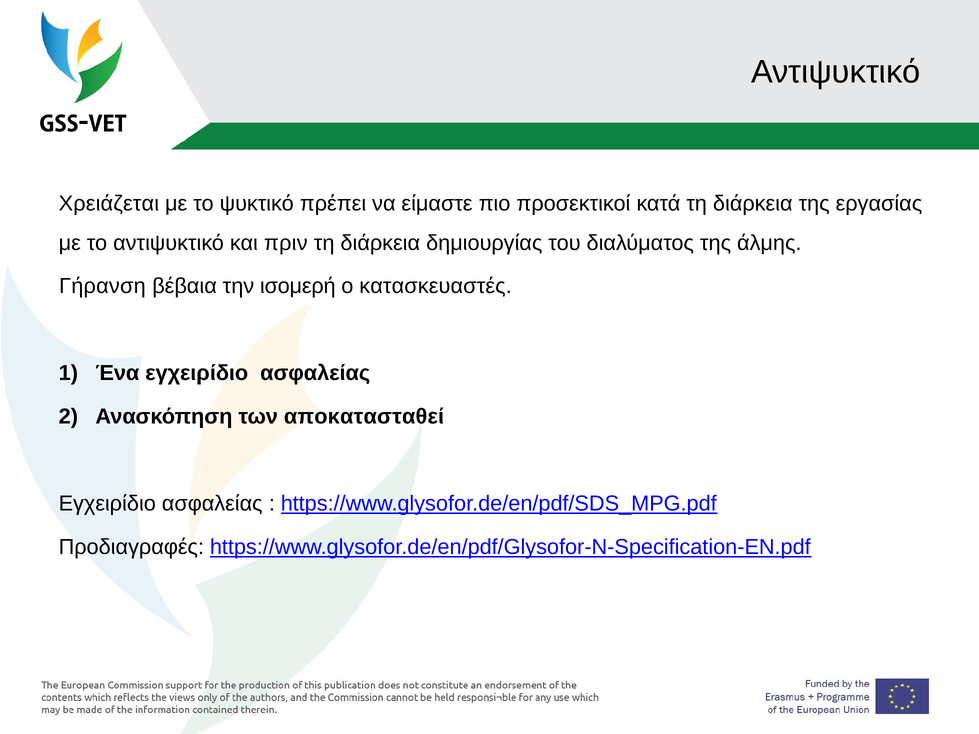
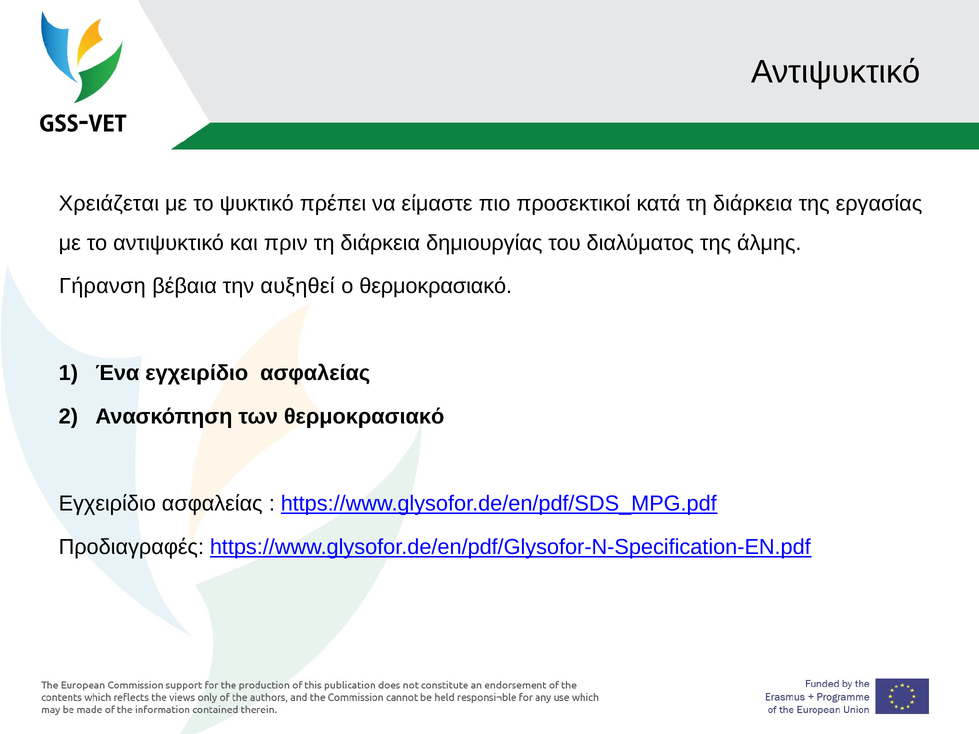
ισομερή: ισομερή -> αυξηθεί (298, 286)
ο κατασκευαστές: κατασκευαστές -> θερμοκρασιακό (436, 286)
των αποκατασταθεί: αποκατασταθεί -> θερμοκρασιακό (364, 417)
